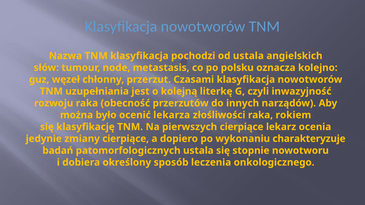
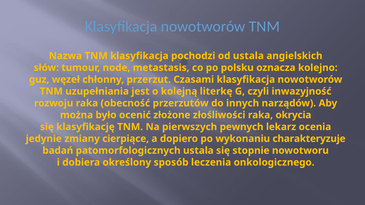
lekarza: lekarza -> złożone (172, 115)
rokiem: rokiem -> okrycia (293, 115)
pierwszych cierpiące: cierpiące -> pewnych (242, 127)
